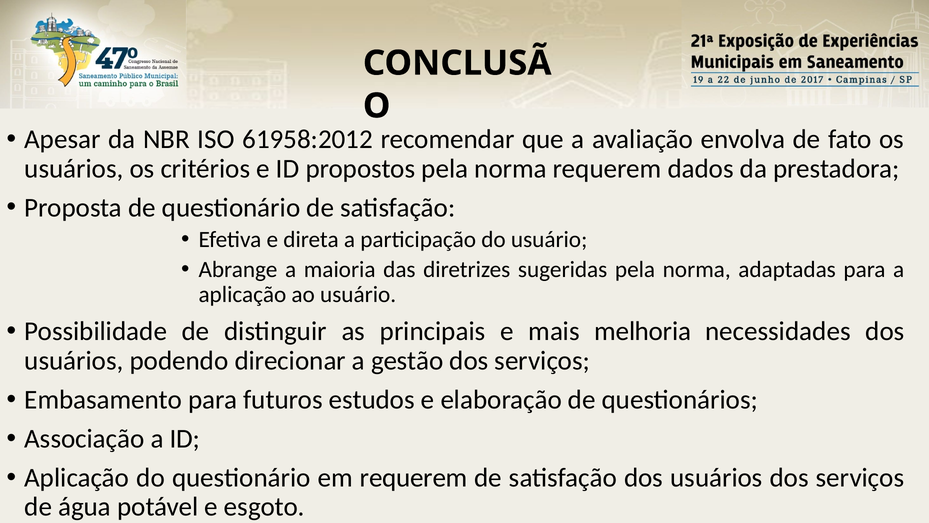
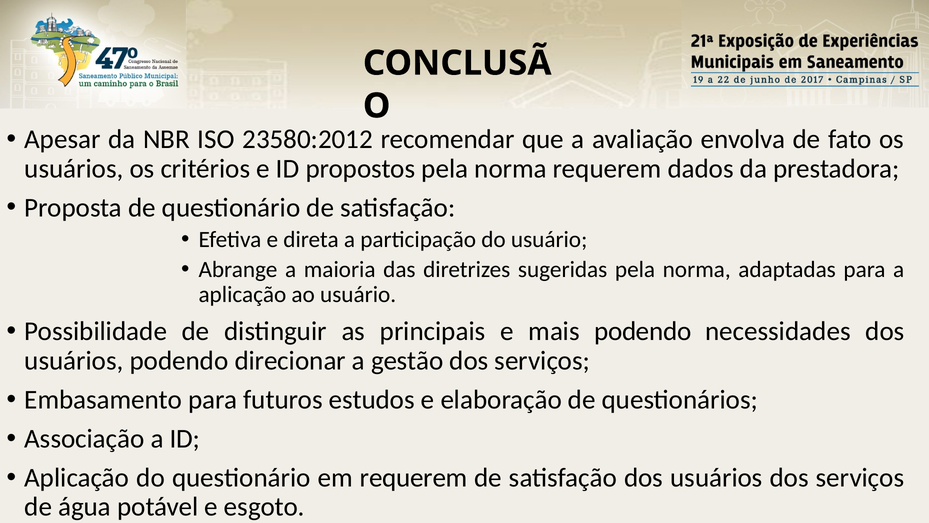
61958:2012: 61958:2012 -> 23580:2012 (308, 139)
mais melhoria: melhoria -> podendo (643, 331)
